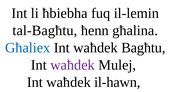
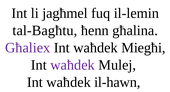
ħbiebha: ħbiebha -> jagħmel (65, 13)
Għaliex colour: blue -> purple (28, 47)
Bagħtu: Bagħtu -> Miegħi (143, 47)
